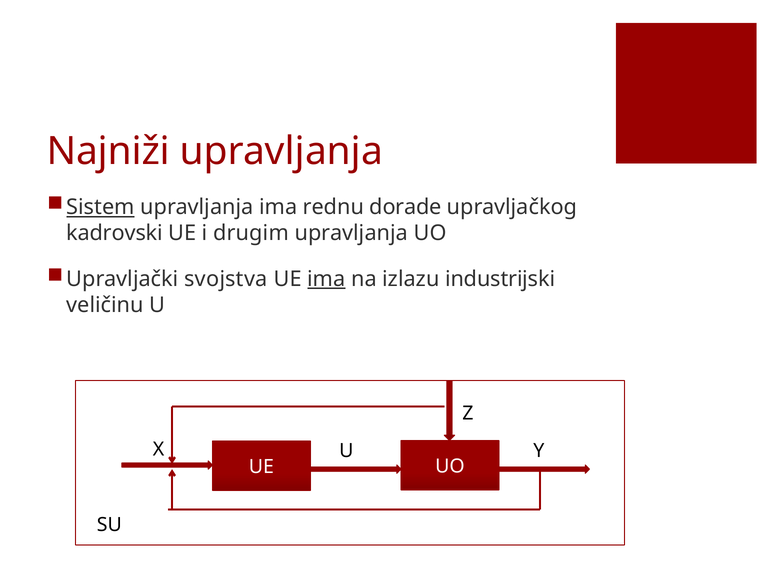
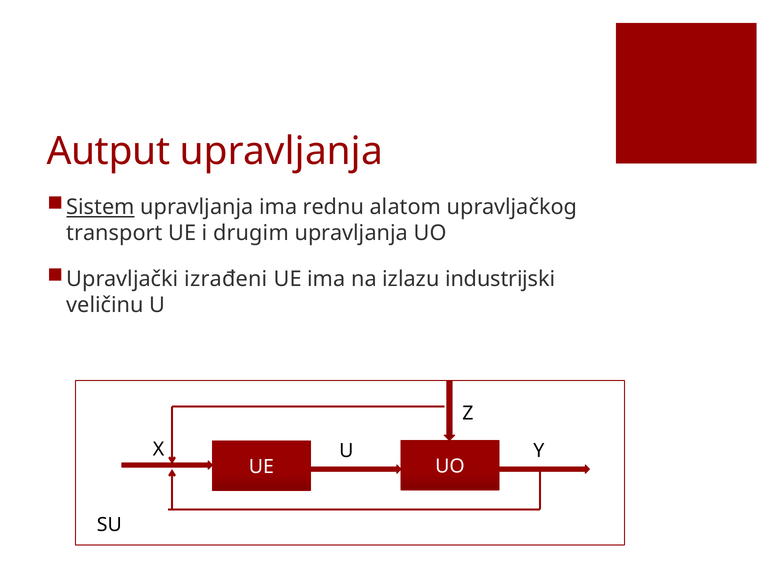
Najniži: Najniži -> Autput (108, 151)
dorade: dorade -> alatom (405, 207)
kadrovski: kadrovski -> transport (114, 233)
svojstva: svojstva -> izrađeni (226, 279)
ima underline: present -> none (326, 279)
